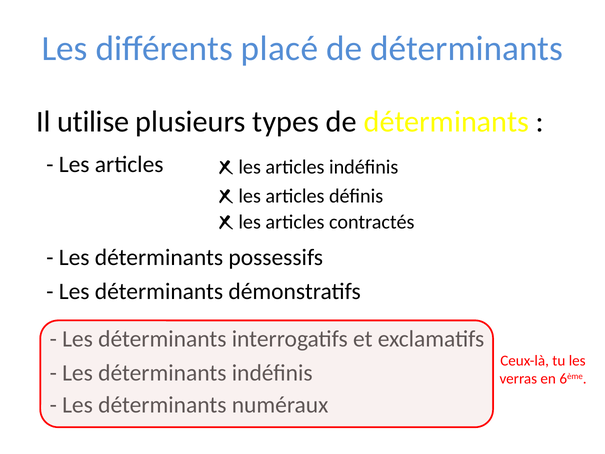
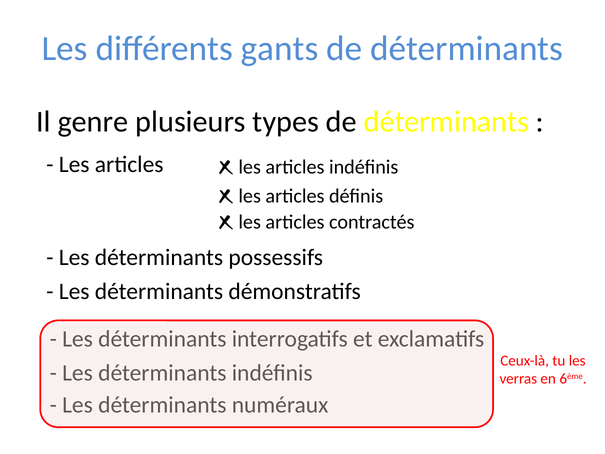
placé: placé -> gants (280, 49)
utilise: utilise -> genre (93, 122)
